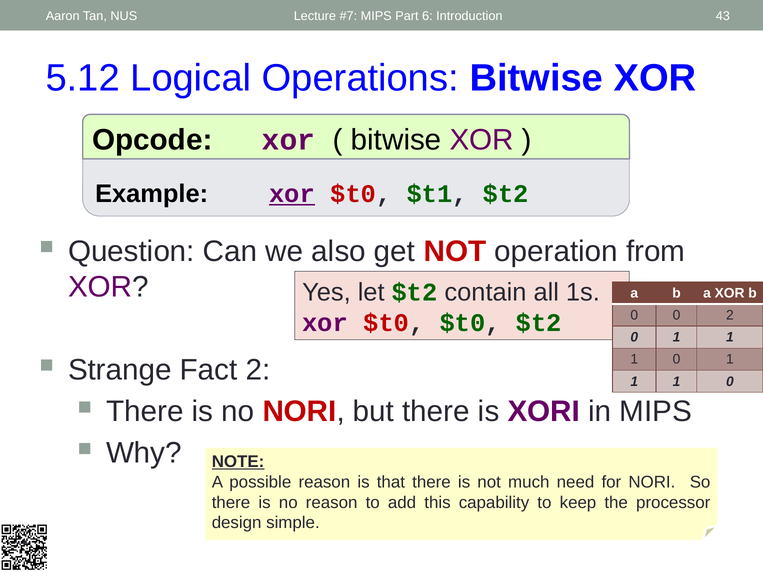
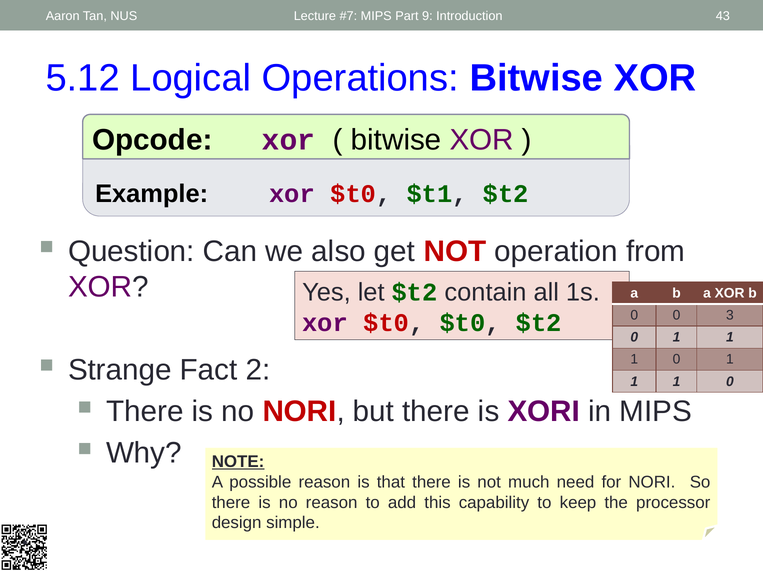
6: 6 -> 9 (427, 16)
xor underline: present -> none (292, 194)
0 2: 2 -> 3 (730, 315)
